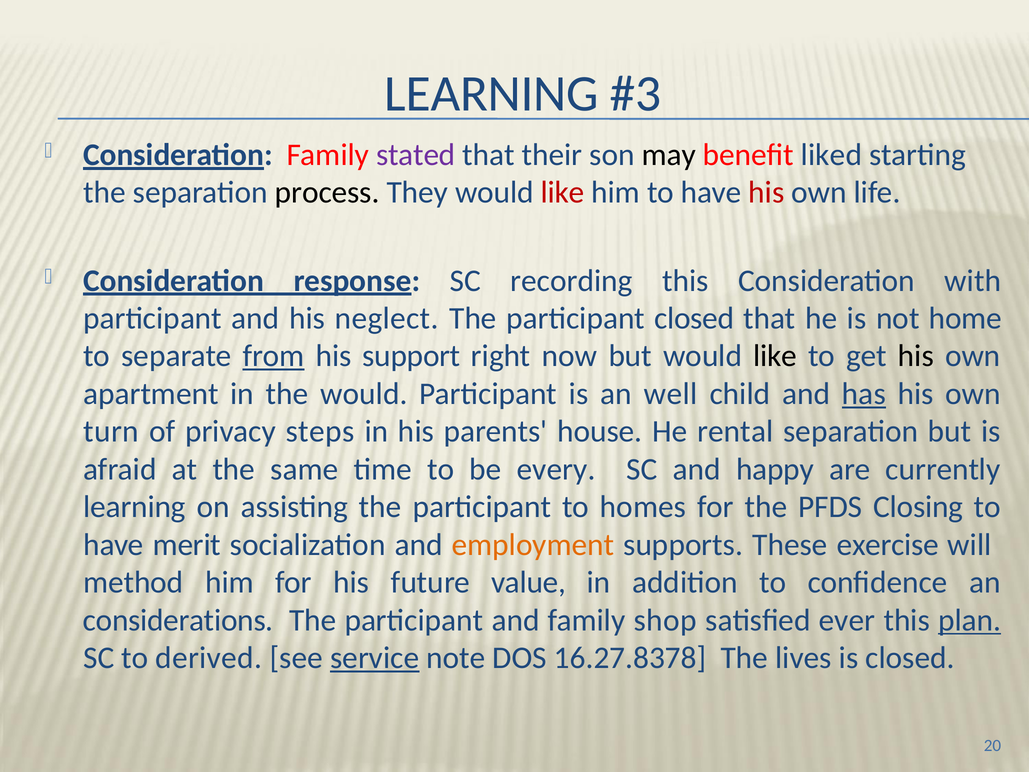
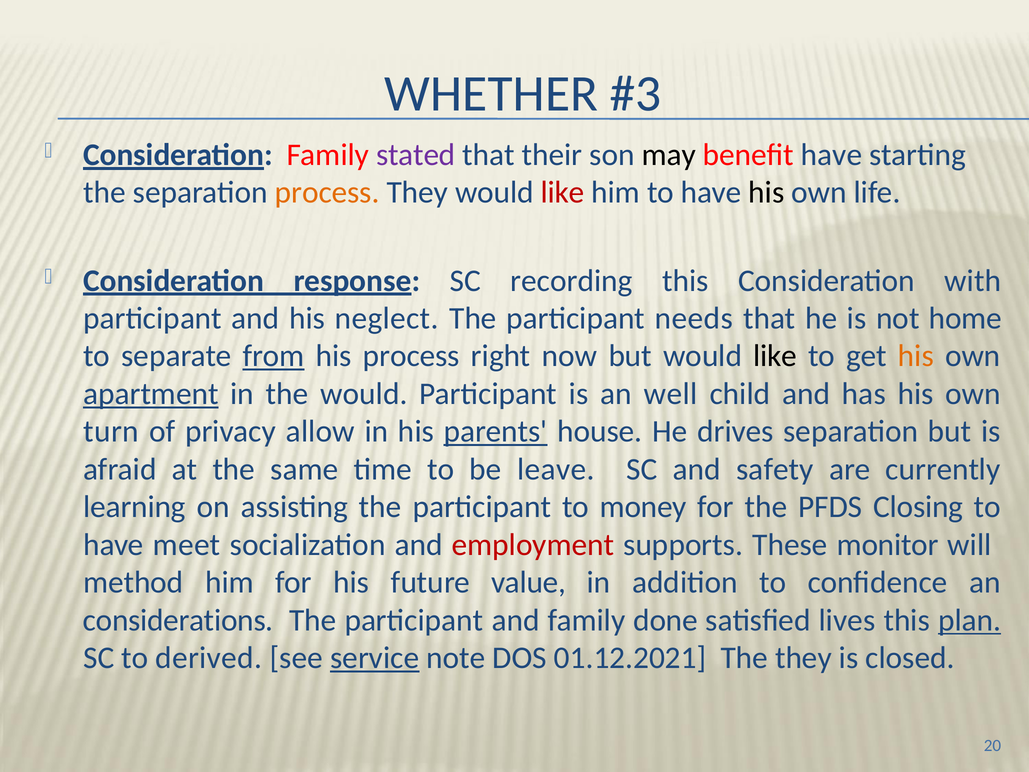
LEARNING: LEARNING -> WHETHER (491, 94)
benefit liked: liked -> have (832, 155)
process colour: black -> orange (327, 193)
his colour: red -> black (766, 193)
participant closed: closed -> needs (694, 318)
his support: support -> process (411, 356)
his colour: black -> orange (916, 356)
apartment underline: none -> present (151, 394)
has underline: present -> none (864, 394)
steps: steps -> allow (320, 431)
parents underline: none -> present (496, 431)
rental: rental -> drives (735, 431)
every: every -> leave (556, 469)
happy: happy -> safety (775, 469)
homes: homes -> money (643, 507)
merit: merit -> meet (187, 545)
employment colour: orange -> red (533, 545)
exercise: exercise -> monitor (888, 545)
shop: shop -> done (666, 620)
ever: ever -> lives (847, 620)
16.27.8378: 16.27.8378 -> 01.12.2021 (630, 658)
The lives: lives -> they (803, 658)
